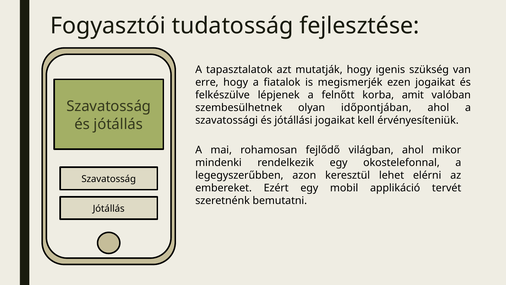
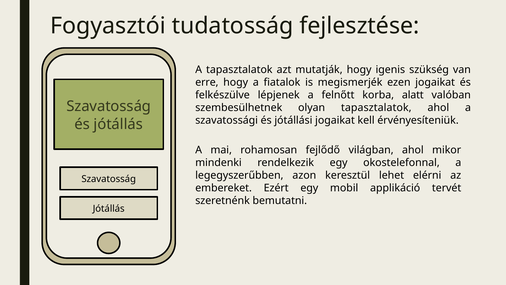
amit: amit -> alatt (413, 95)
olyan időpontjában: időpontjában -> tapasztalatok (376, 107)
